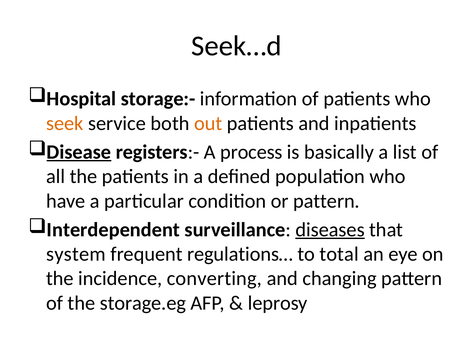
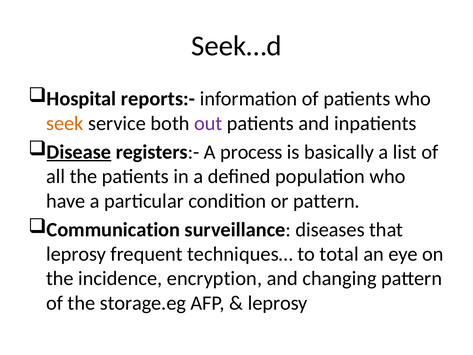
storage:-: storage:- -> reports:- (158, 99)
out colour: orange -> purple (208, 123)
Interdependent: Interdependent -> Communication (113, 229)
diseases underline: present -> none (330, 229)
system: system -> leprosy (76, 254)
regulations…: regulations… -> techniques… (240, 254)
converting: converting -> encryption (214, 278)
